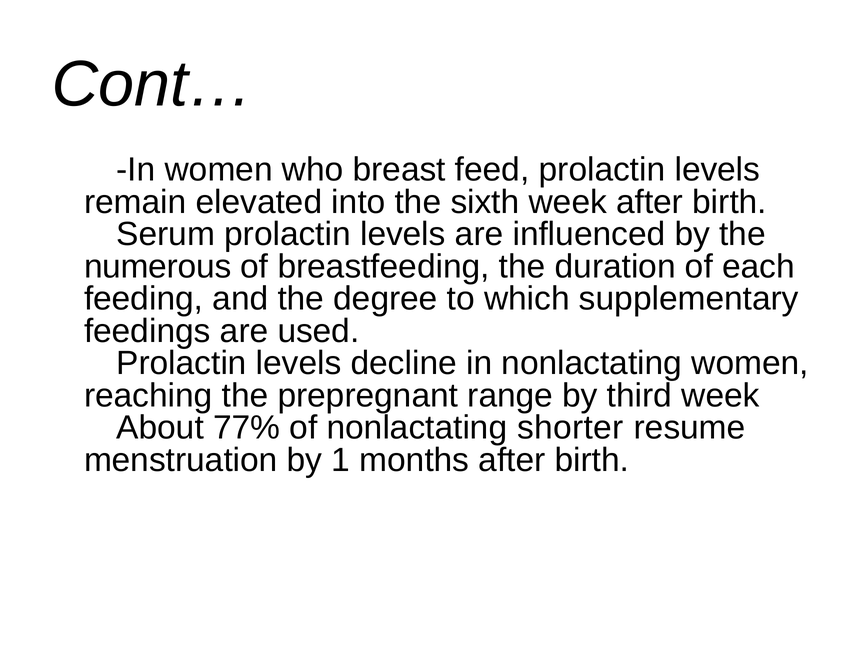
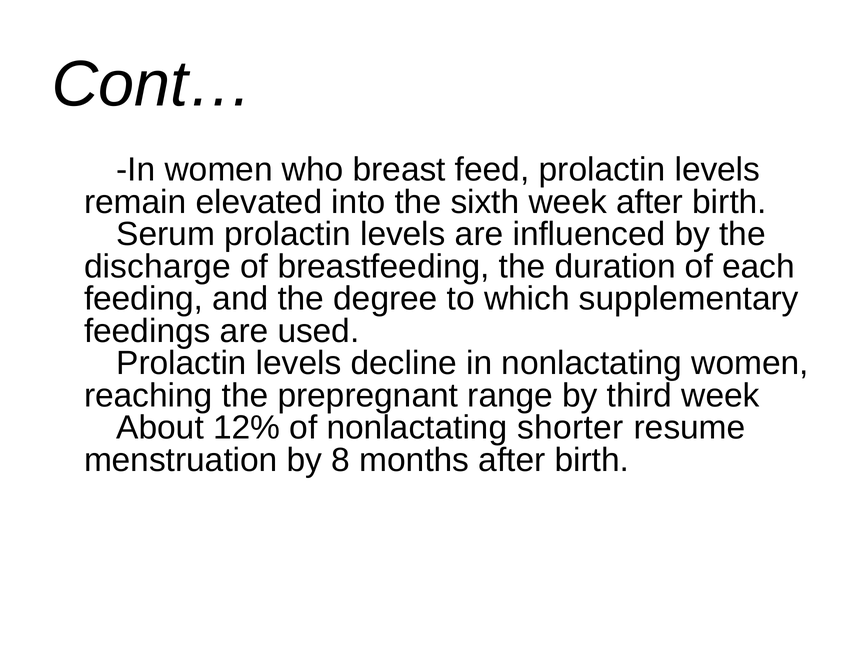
numerous: numerous -> discharge (157, 267)
77%: 77% -> 12% (247, 428)
1: 1 -> 8 (341, 460)
